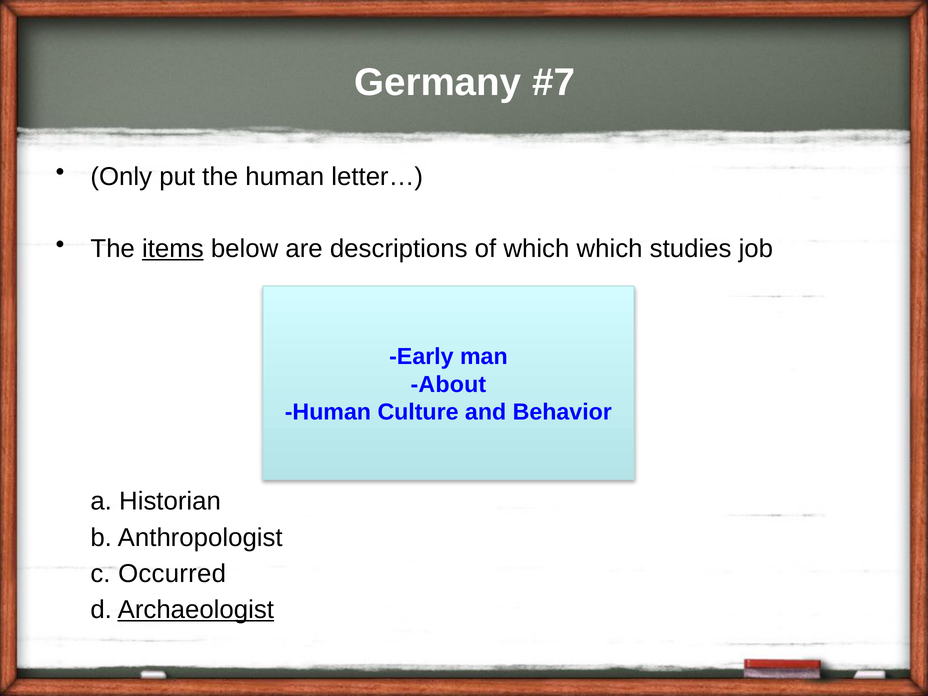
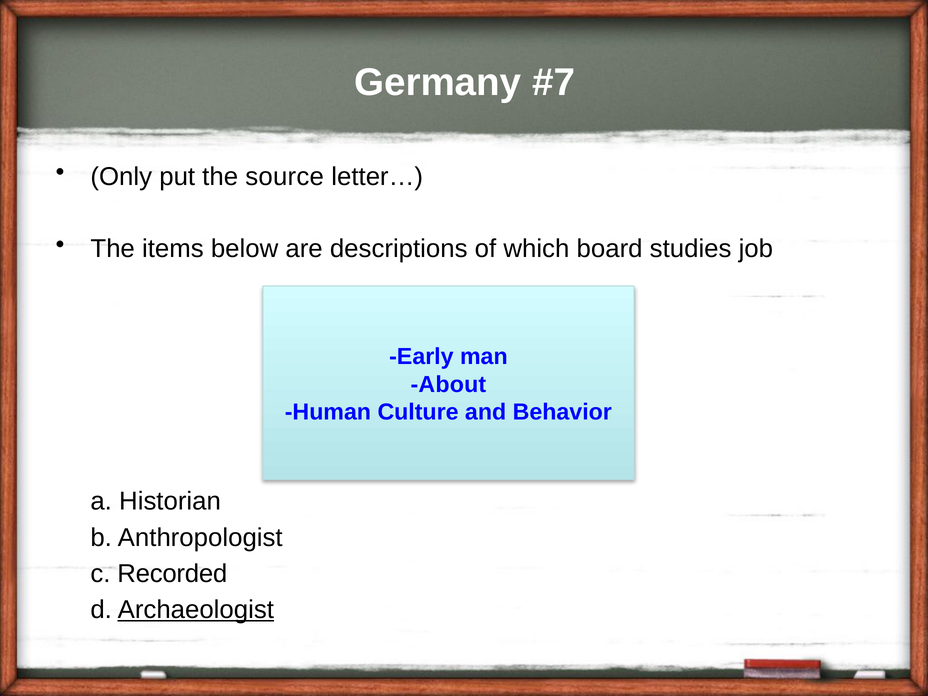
the human: human -> source (285, 177)
items underline: present -> none (173, 249)
which which: which -> board (610, 249)
Occurred: Occurred -> Recorded (172, 574)
